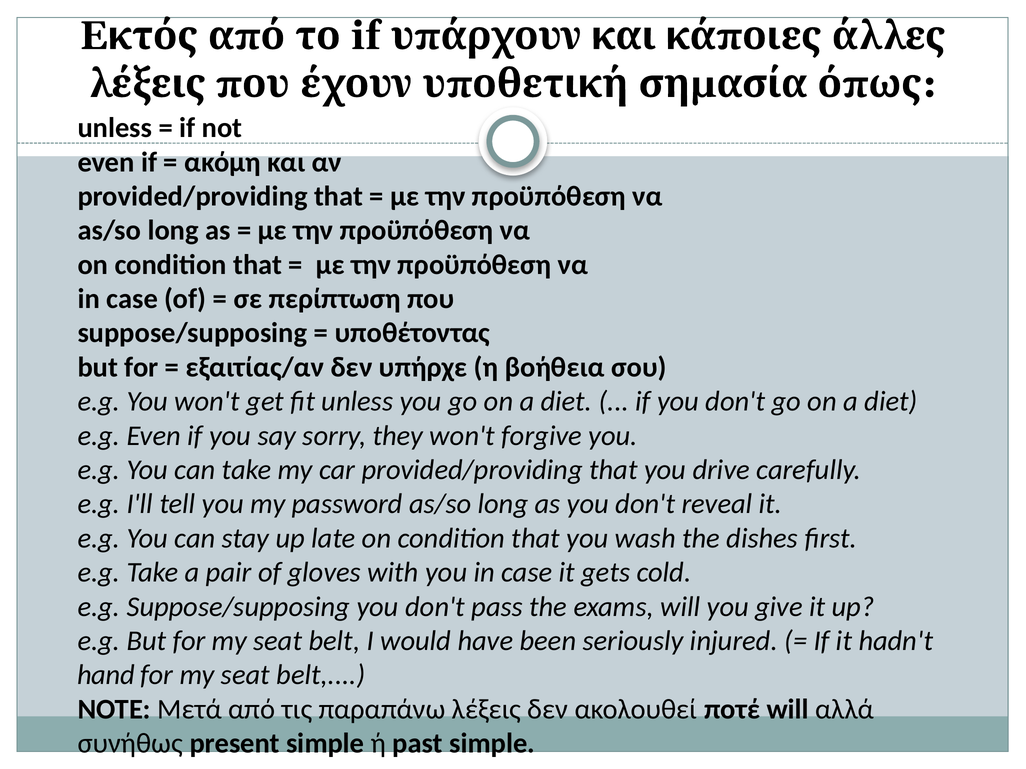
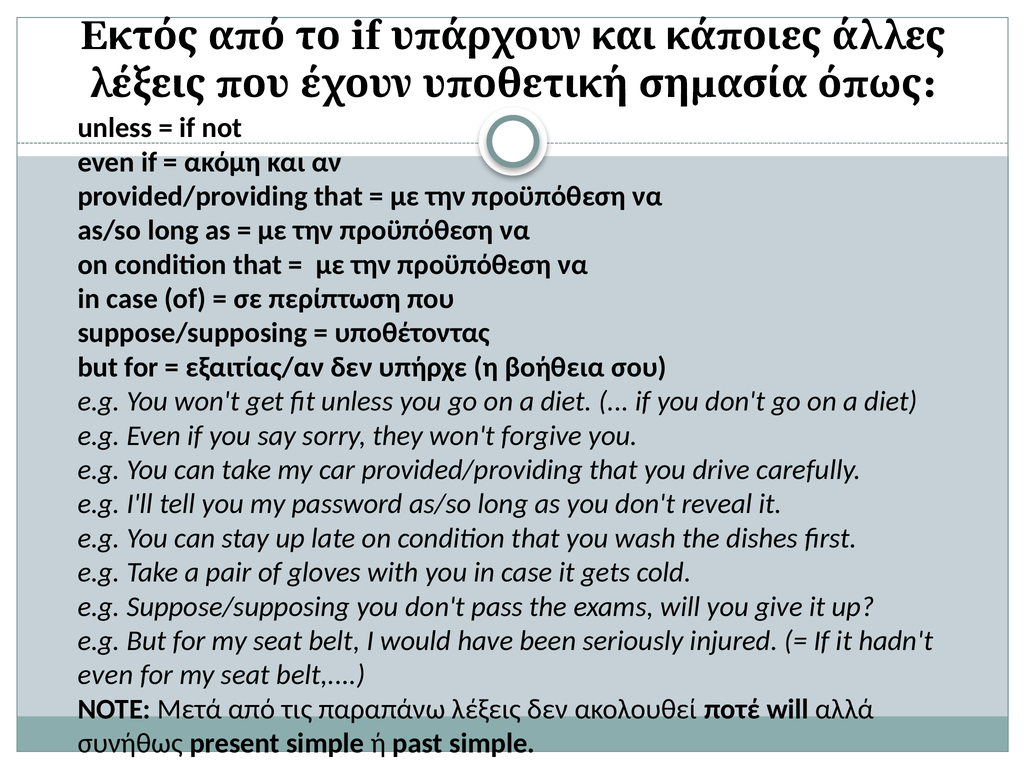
hand: hand -> even (106, 675)
